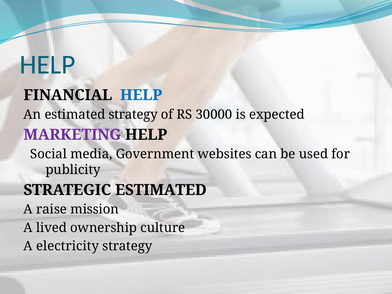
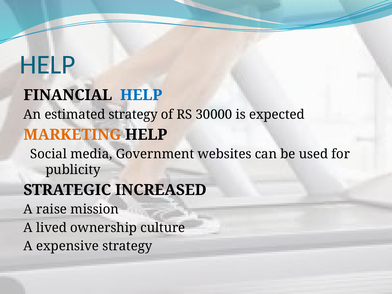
MARKETING colour: purple -> orange (72, 135)
STRATEGIC ESTIMATED: ESTIMATED -> INCREASED (161, 190)
electricity: electricity -> expensive (68, 246)
